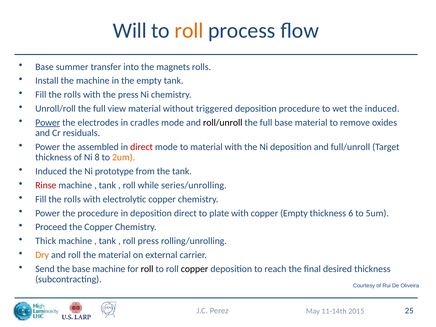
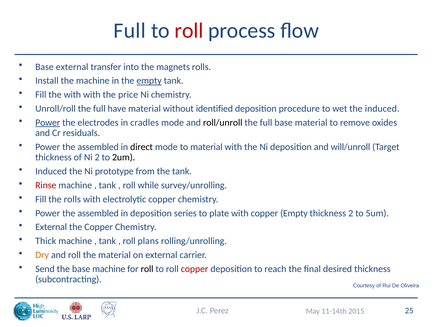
Will: Will -> Full (130, 31)
roll colour: orange -> red (189, 31)
Base summer: summer -> external (72, 67)
empty underline: none -> present (149, 81)
rolls: rolls -> with (72, 95)
the press: press -> price (128, 95)
view: view -> have (117, 109)
triggered: triggered -> identified (214, 109)
direct colour: red -> black (142, 147)
full/unroll: full/unroll -> will/unroll (350, 147)
Ni 8: 8 -> 2 (97, 157)
2um colour: orange -> black (124, 157)
series/unrolling: series/unrolling -> survey/unrolling (194, 185)
procedure: procedure -> assembled (98, 213)
deposition direct: direct -> series (185, 213)
thickness 6: 6 -> 2 (351, 213)
Proceed: Proceed -> External (51, 227)
roll press: press -> plans (148, 241)
copper colour: black -> red (195, 269)
